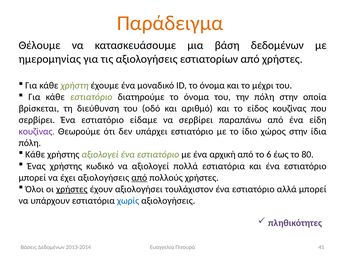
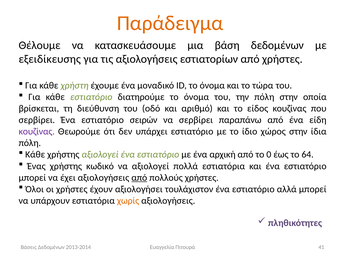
ημερομηνίας: ημερομηνίας -> εξειδίκευσης (50, 59)
μέχρι: μέχρι -> τώρα (263, 85)
είδαμε: είδαμε -> σειρών (144, 120)
6: 6 -> 0 (269, 154)
80: 80 -> 64 (308, 154)
χρήστες underline: present -> none (72, 189)
χωρίς colour: blue -> orange (128, 200)
